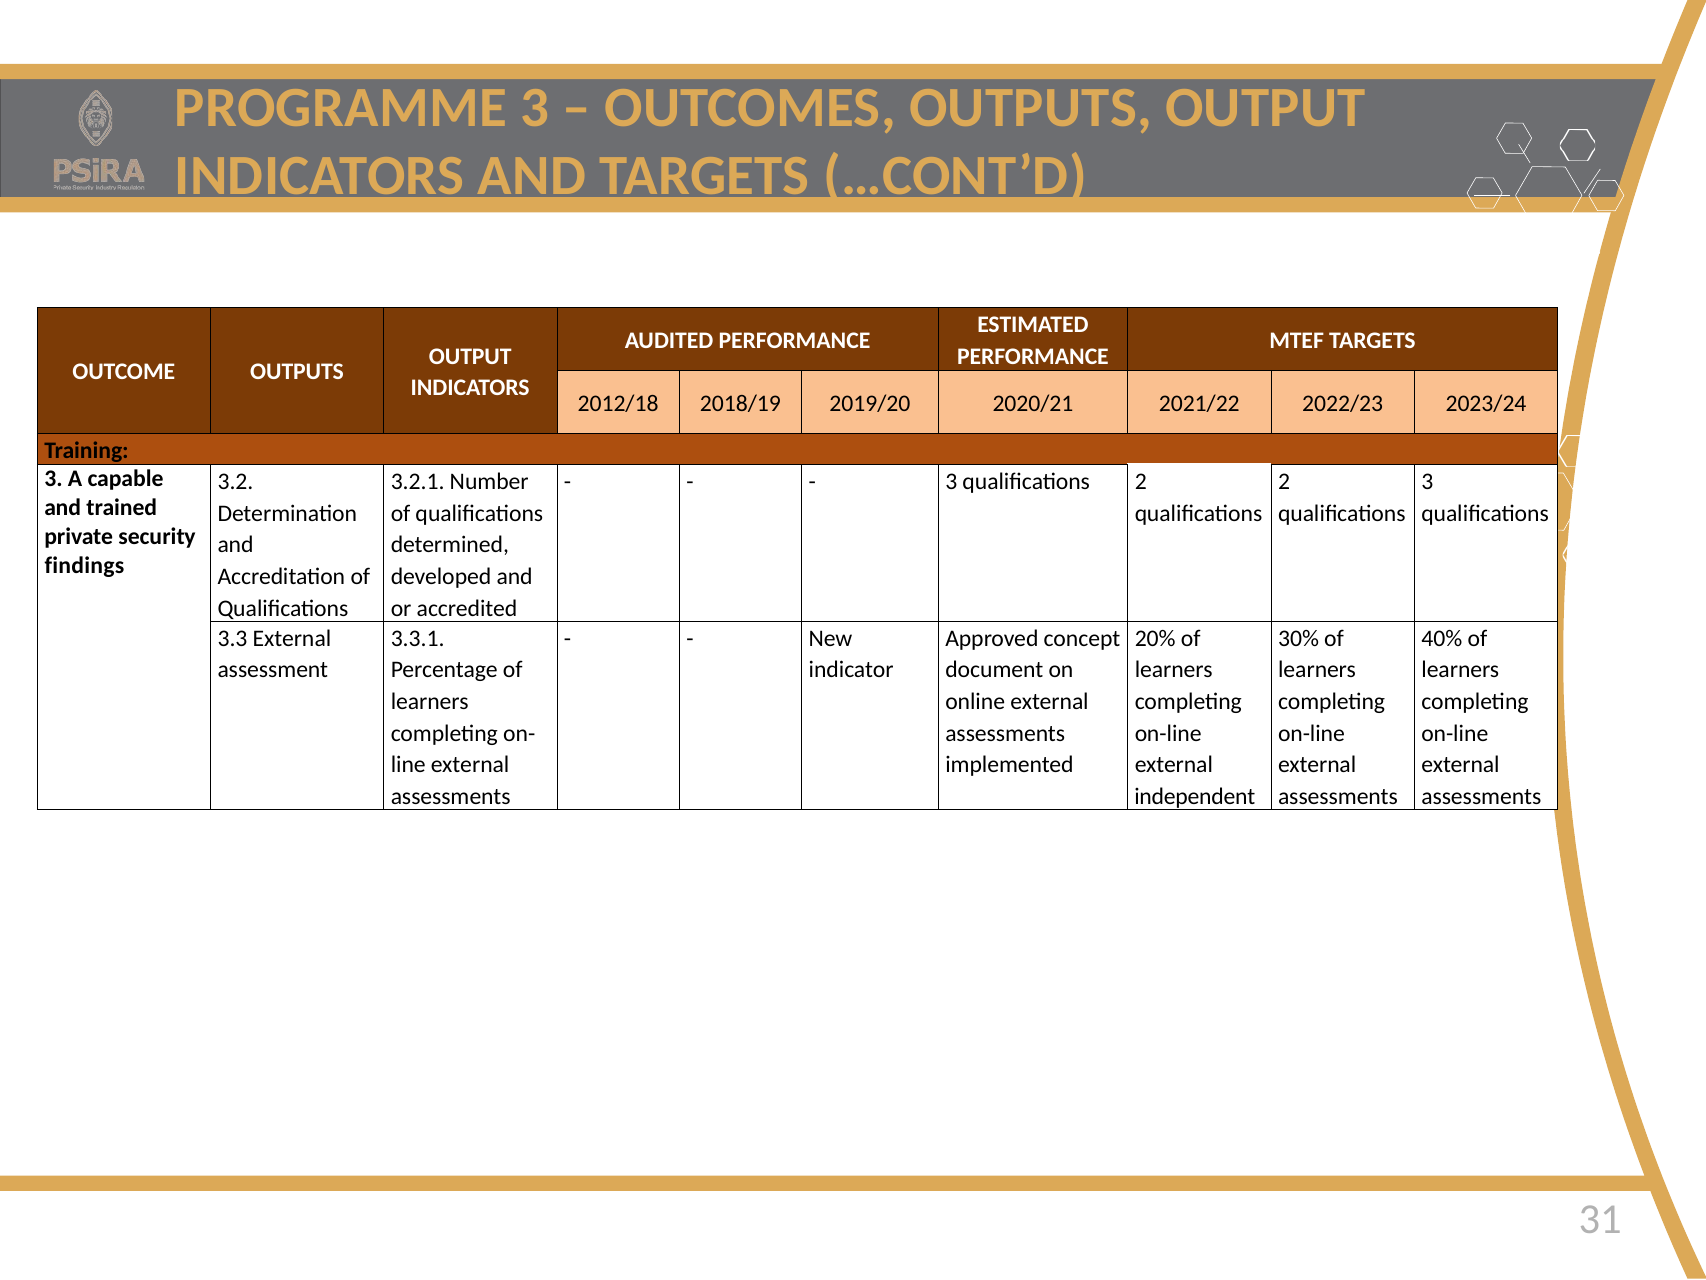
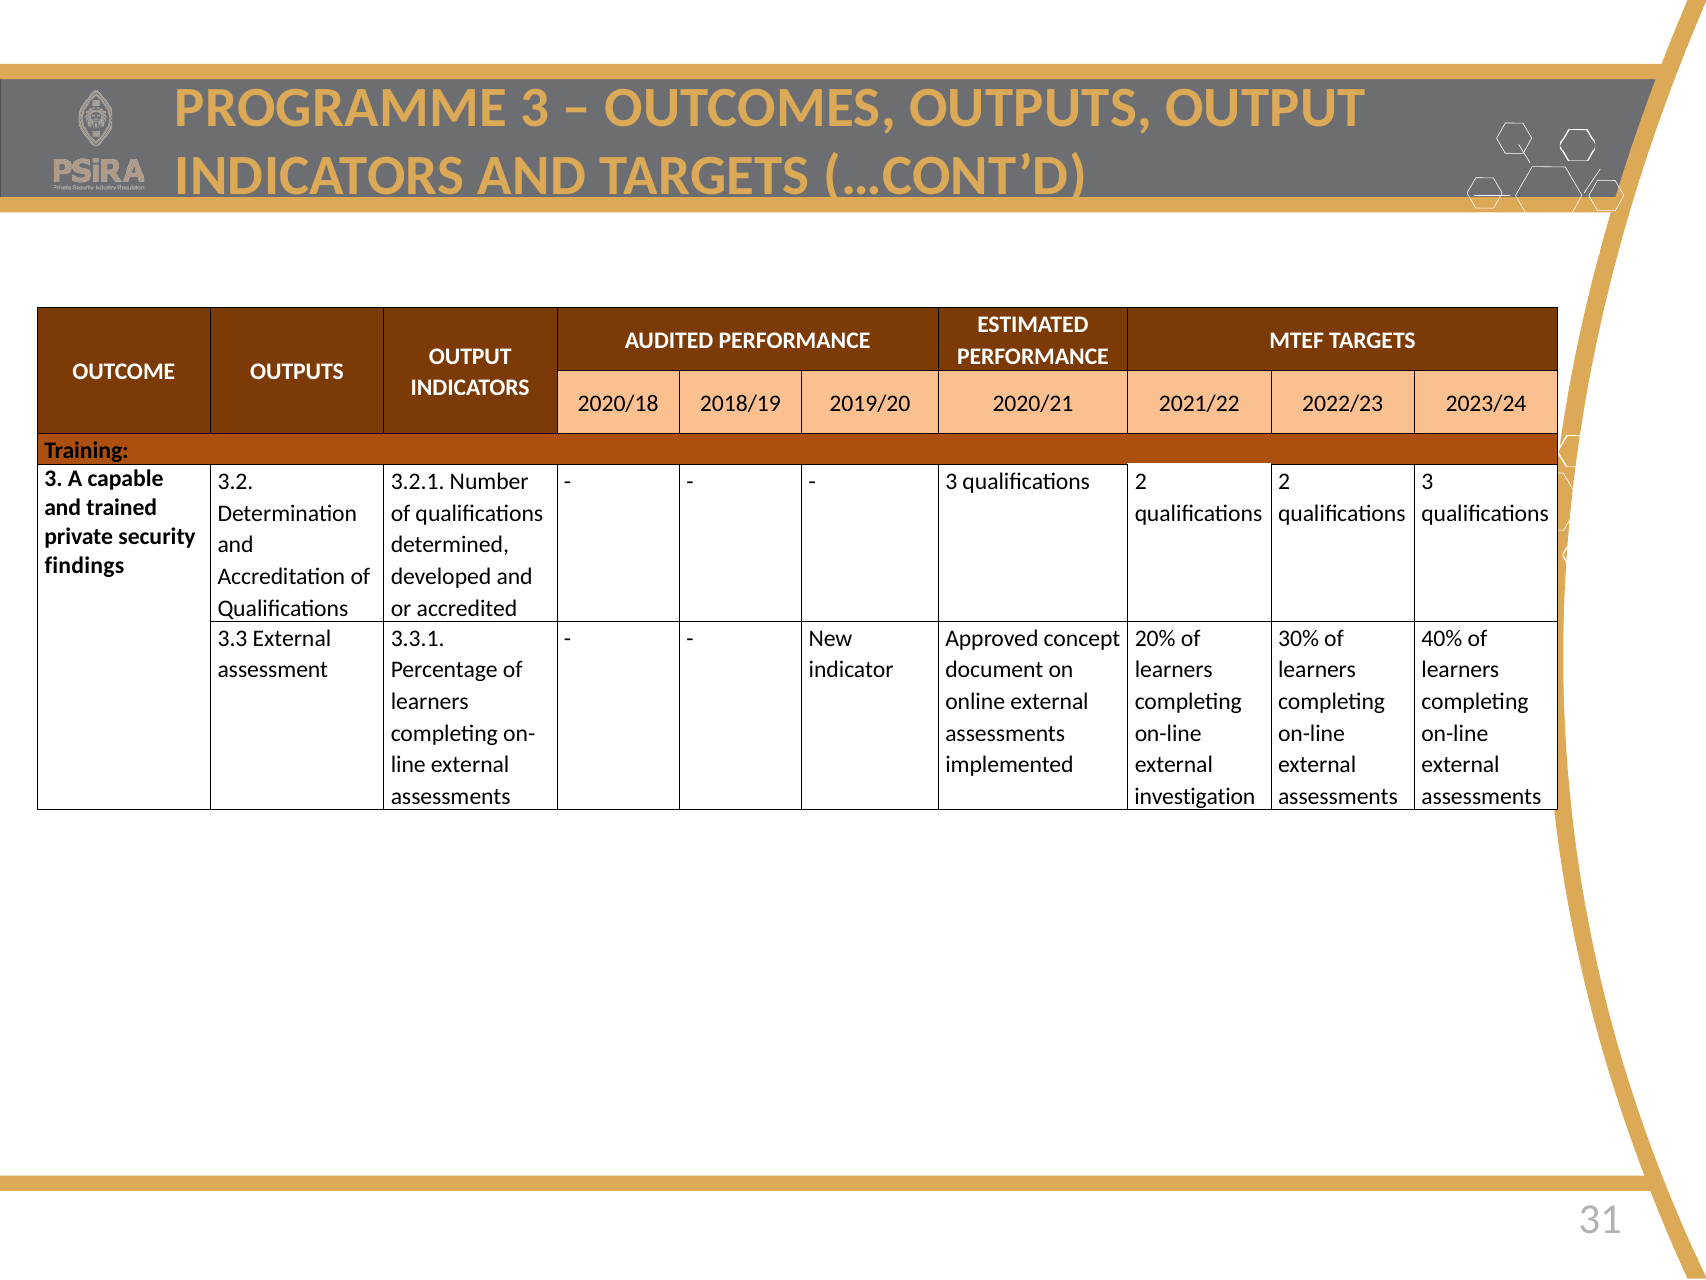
2012/18: 2012/18 -> 2020/18 (618, 403)
independent: independent -> investigation (1195, 796)
